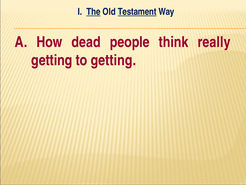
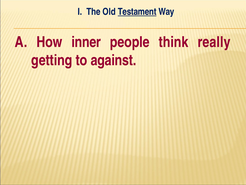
The underline: present -> none (93, 12)
dead: dead -> inner (86, 42)
to getting: getting -> against (113, 60)
